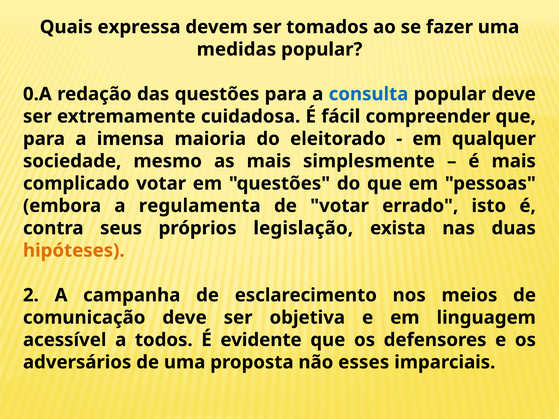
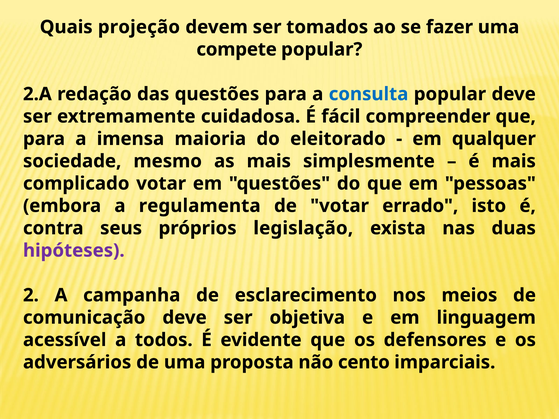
expressa: expressa -> projeção (139, 27)
medidas: medidas -> compete (237, 49)
0.A: 0.A -> 2.A (37, 94)
hipóteses colour: orange -> purple (74, 251)
esses: esses -> cento (364, 362)
